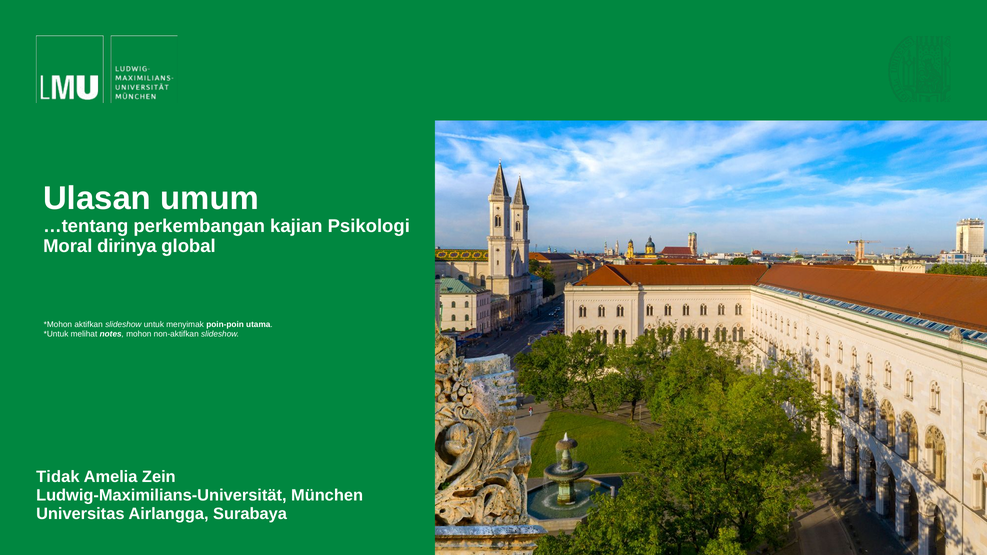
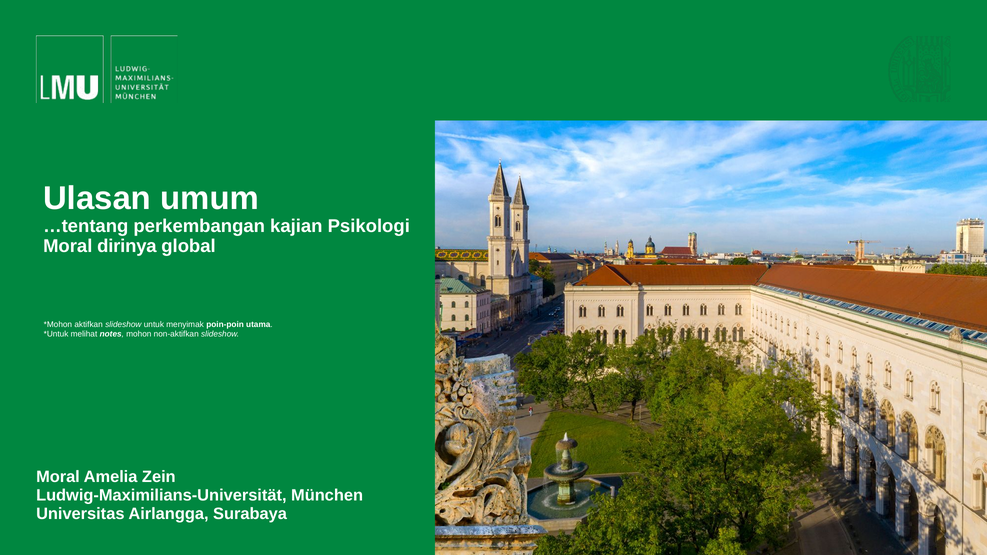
Tidak: Tidak -> Moral (58, 477)
